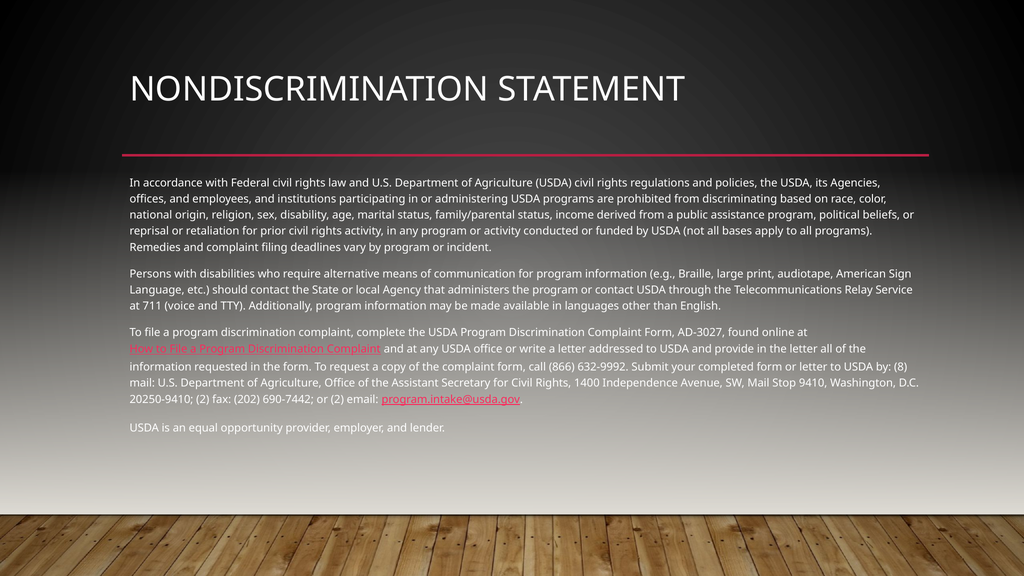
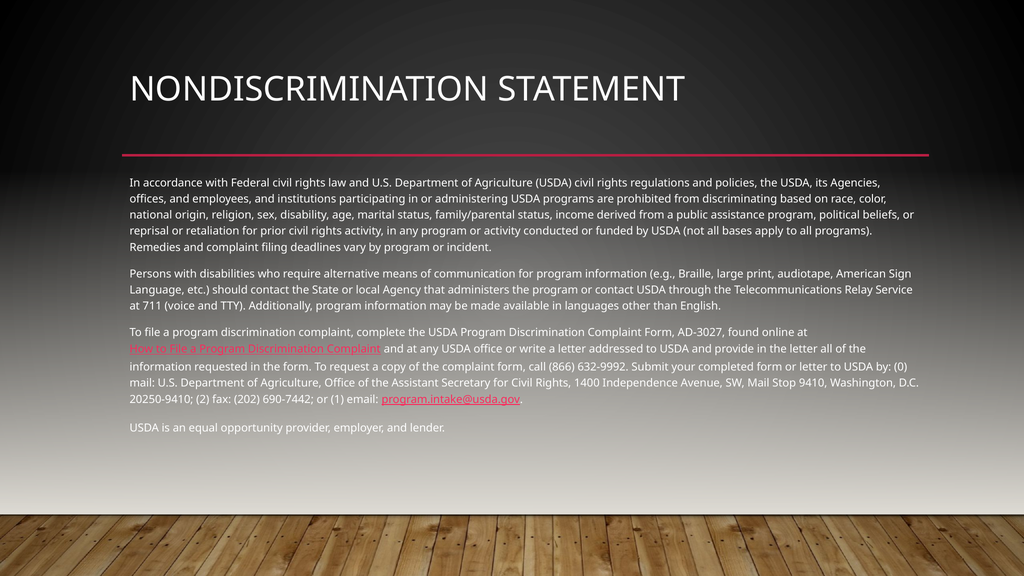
8: 8 -> 0 (901, 367)
or 2: 2 -> 1 (337, 399)
